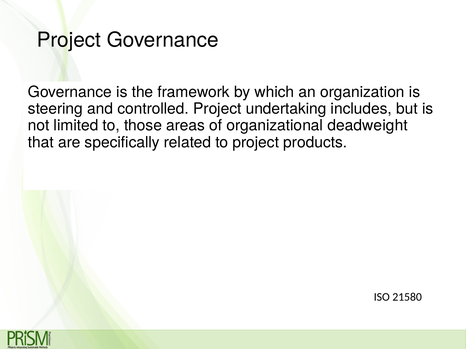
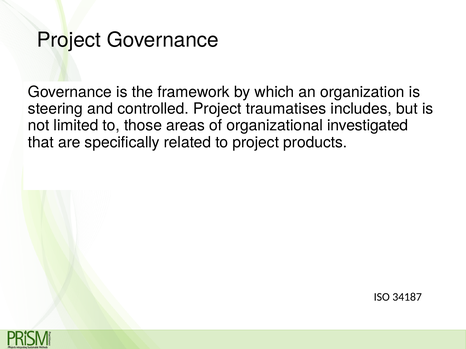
undertaking: undertaking -> traumatises (286, 109)
deadweight: deadweight -> investigated (368, 126)
21580: 21580 -> 34187 (407, 297)
